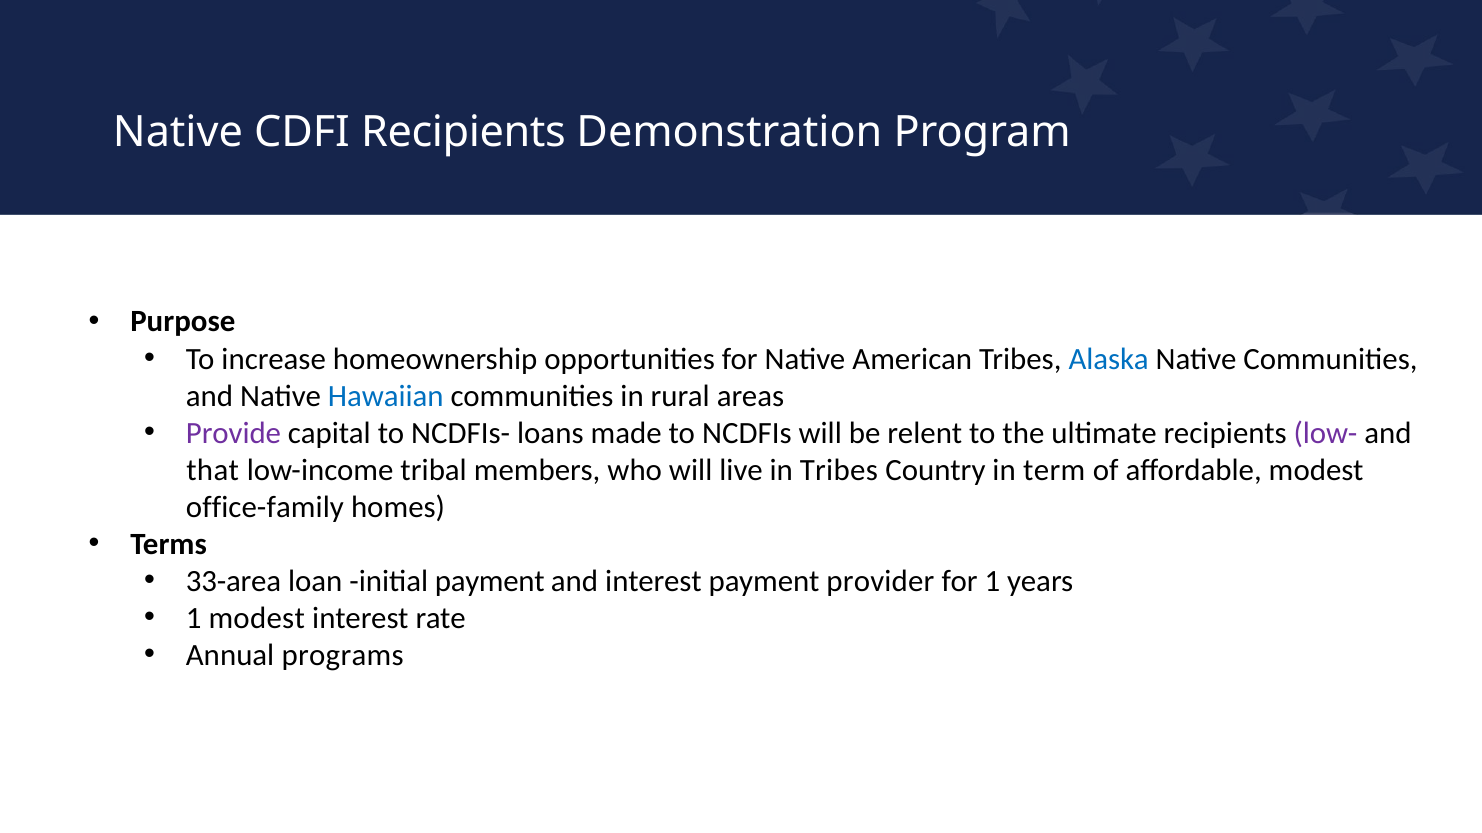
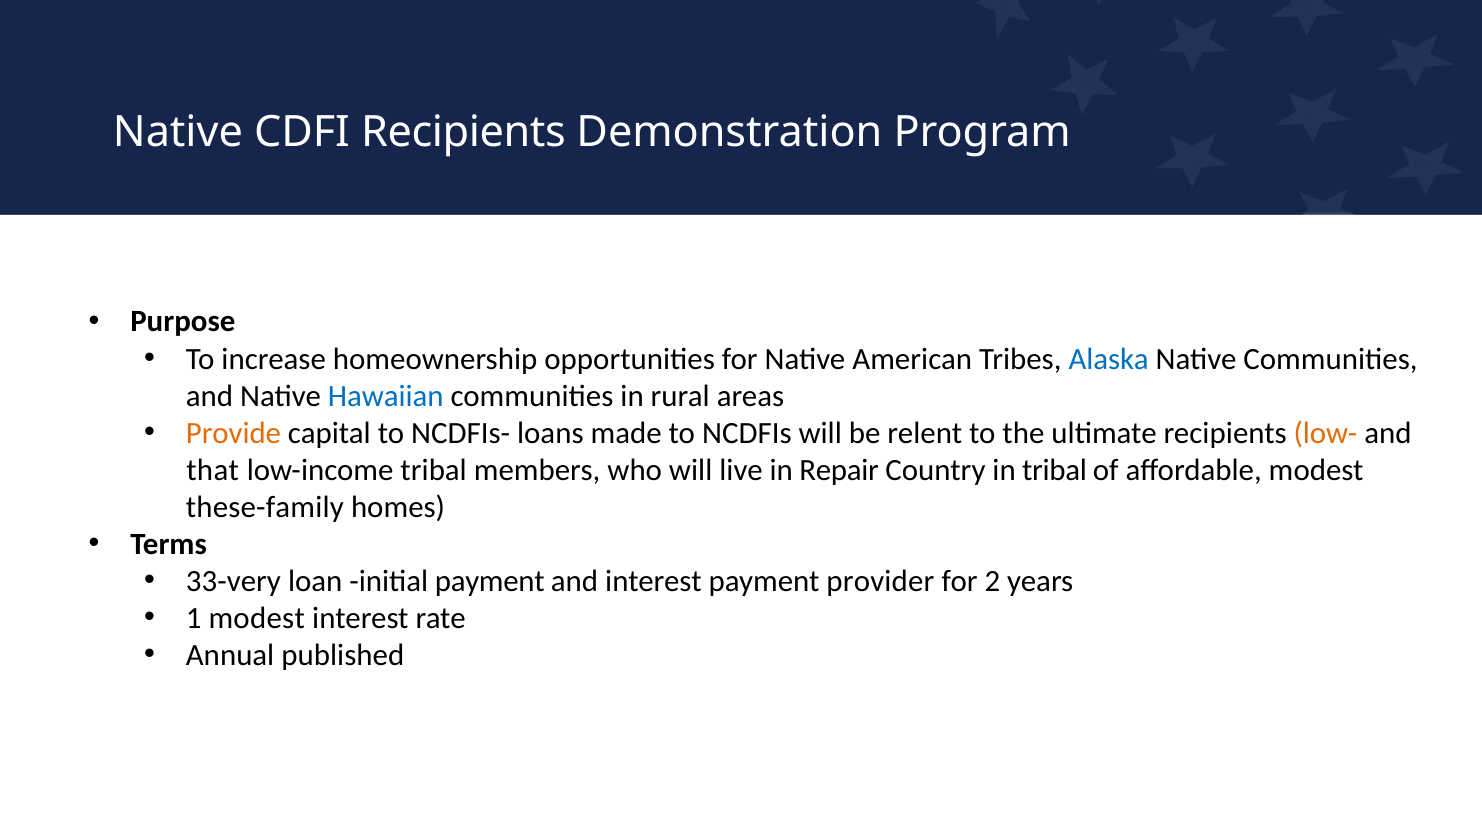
Provide colour: purple -> orange (233, 433)
low- colour: purple -> orange (1326, 433)
in Tribes: Tribes -> Repair (839, 470)
in term: term -> tribal (1055, 470)
office-family: office-family -> these-family (265, 507)
33-area: 33-area -> 33-very (233, 581)
for 1: 1 -> 2 (992, 581)
programs: programs -> published (343, 656)
